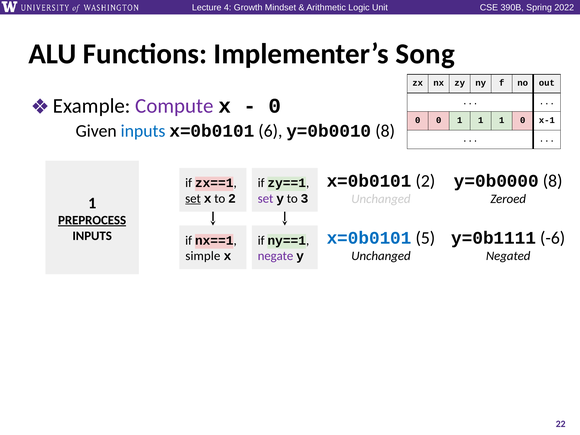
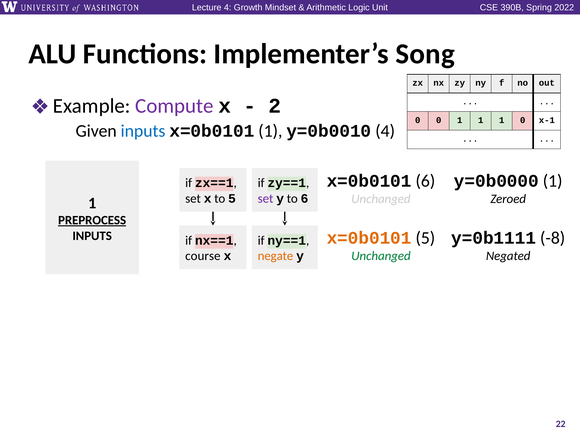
0: 0 -> 2 (275, 106)
x=0b0101 6: 6 -> 1 (270, 131)
y=0b0010 8: 8 -> 4 (385, 131)
x=0b0101 2: 2 -> 6 (425, 181)
y=0b0000 8: 8 -> 1 (553, 181)
set underline: present -> none (193, 198)
to 2: 2 -> 5 (232, 198)
to 3: 3 -> 6 (304, 198)
x=0b0101 colour: blue -> orange (369, 238)
-6: -6 -> -8 (553, 238)
simple: simple -> course (203, 256)
negate colour: purple -> orange (275, 256)
Unchanged colour: black -> green (381, 256)
